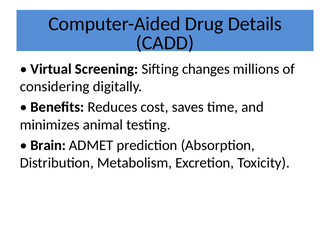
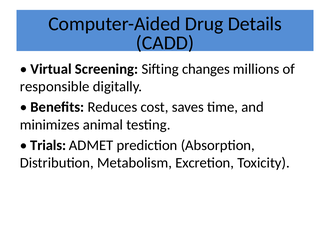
considering: considering -> responsible (55, 87)
Brain: Brain -> Trials (48, 146)
